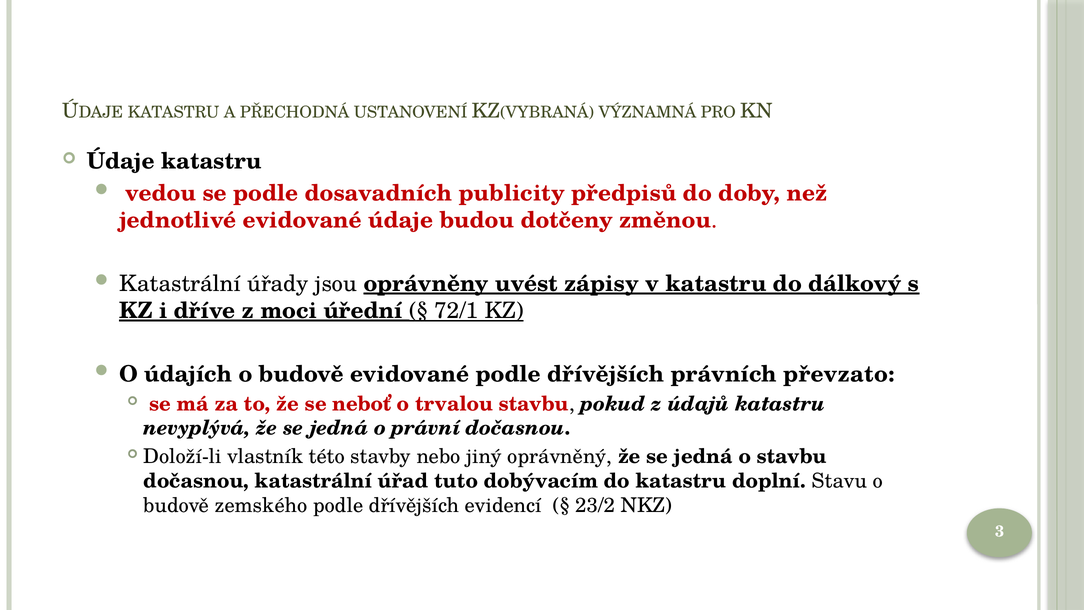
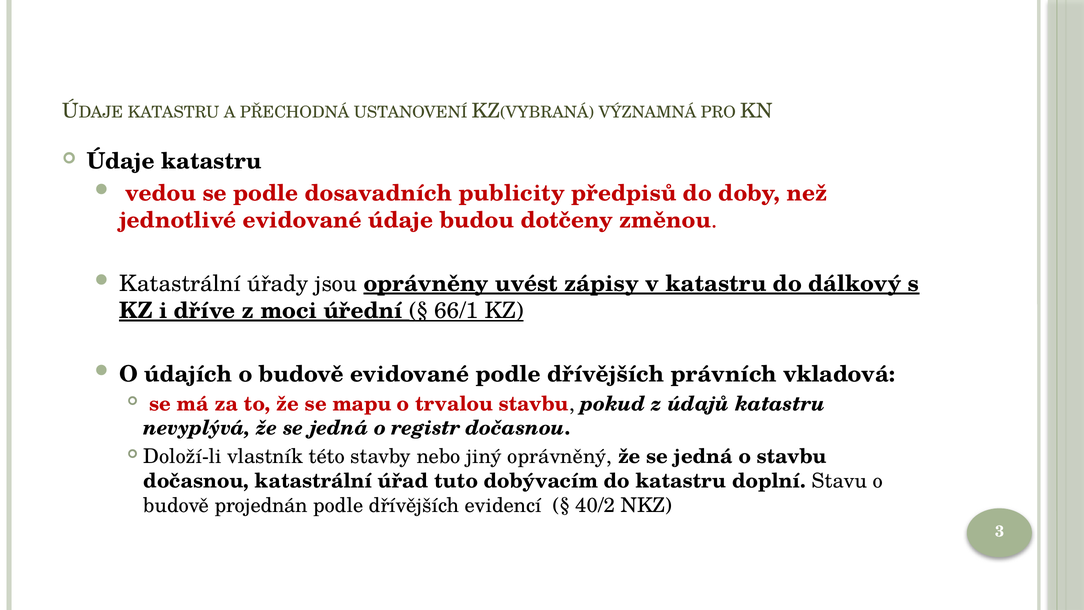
72/1: 72/1 -> 66/1 (456, 311)
převzato: převzato -> vkladová (839, 374)
neboť: neboť -> mapu (362, 404)
právní: právní -> registr (426, 428)
zemského: zemského -> projednán (261, 505)
23/2: 23/2 -> 40/2 (595, 505)
